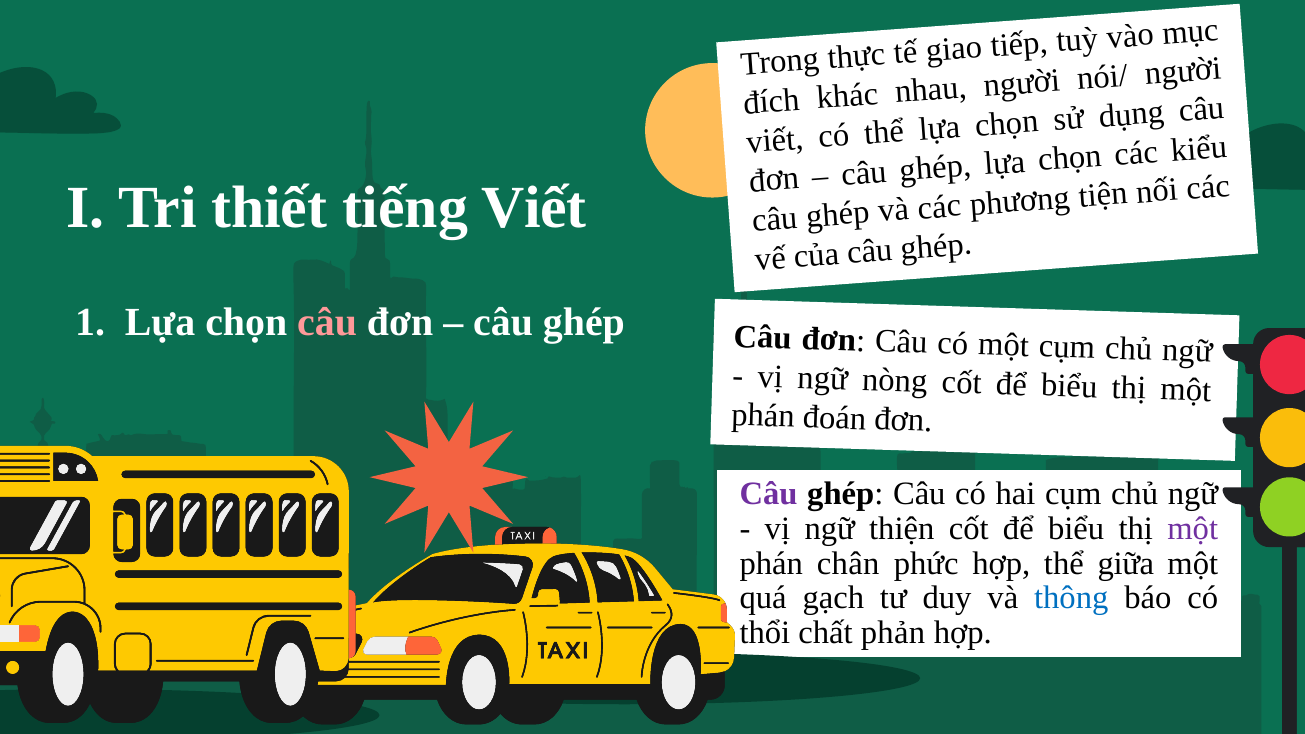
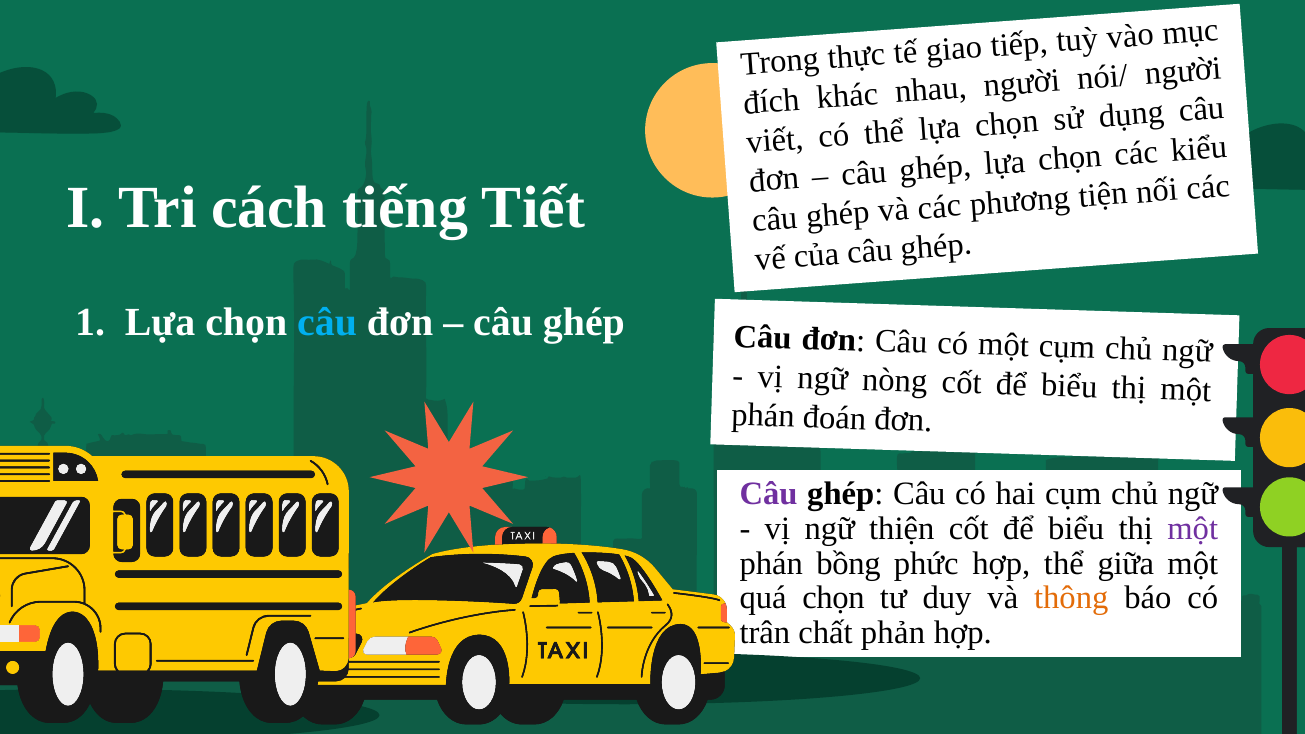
thiết: thiết -> cách (269, 207)
tiếng Viết: Viết -> Tiết (534, 207)
câu colour: pink -> light blue (327, 322)
chân: chân -> bồng (849, 563)
quá gạch: gạch -> chọn (833, 598)
thông colour: blue -> orange (1071, 598)
thổi: thổi -> trân (765, 633)
